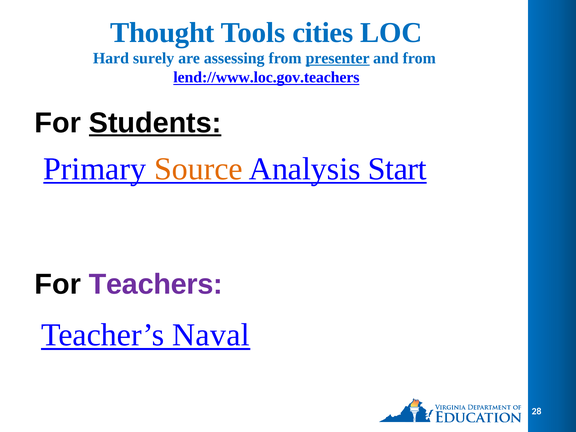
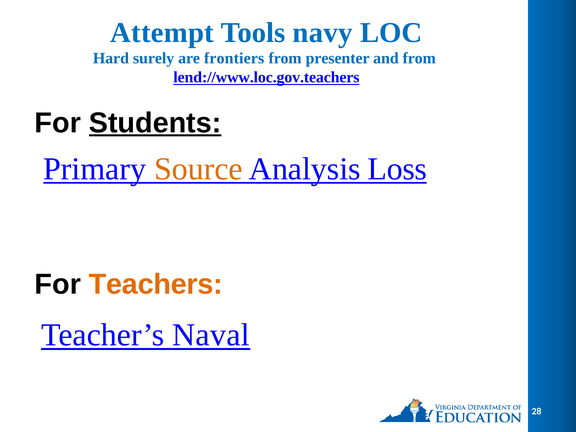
Thought: Thought -> Attempt (162, 33)
cities: cities -> navy (323, 33)
assessing: assessing -> frontiers (234, 58)
presenter underline: present -> none (338, 58)
Start: Start -> Loss (397, 169)
Teachers colour: purple -> orange (156, 284)
